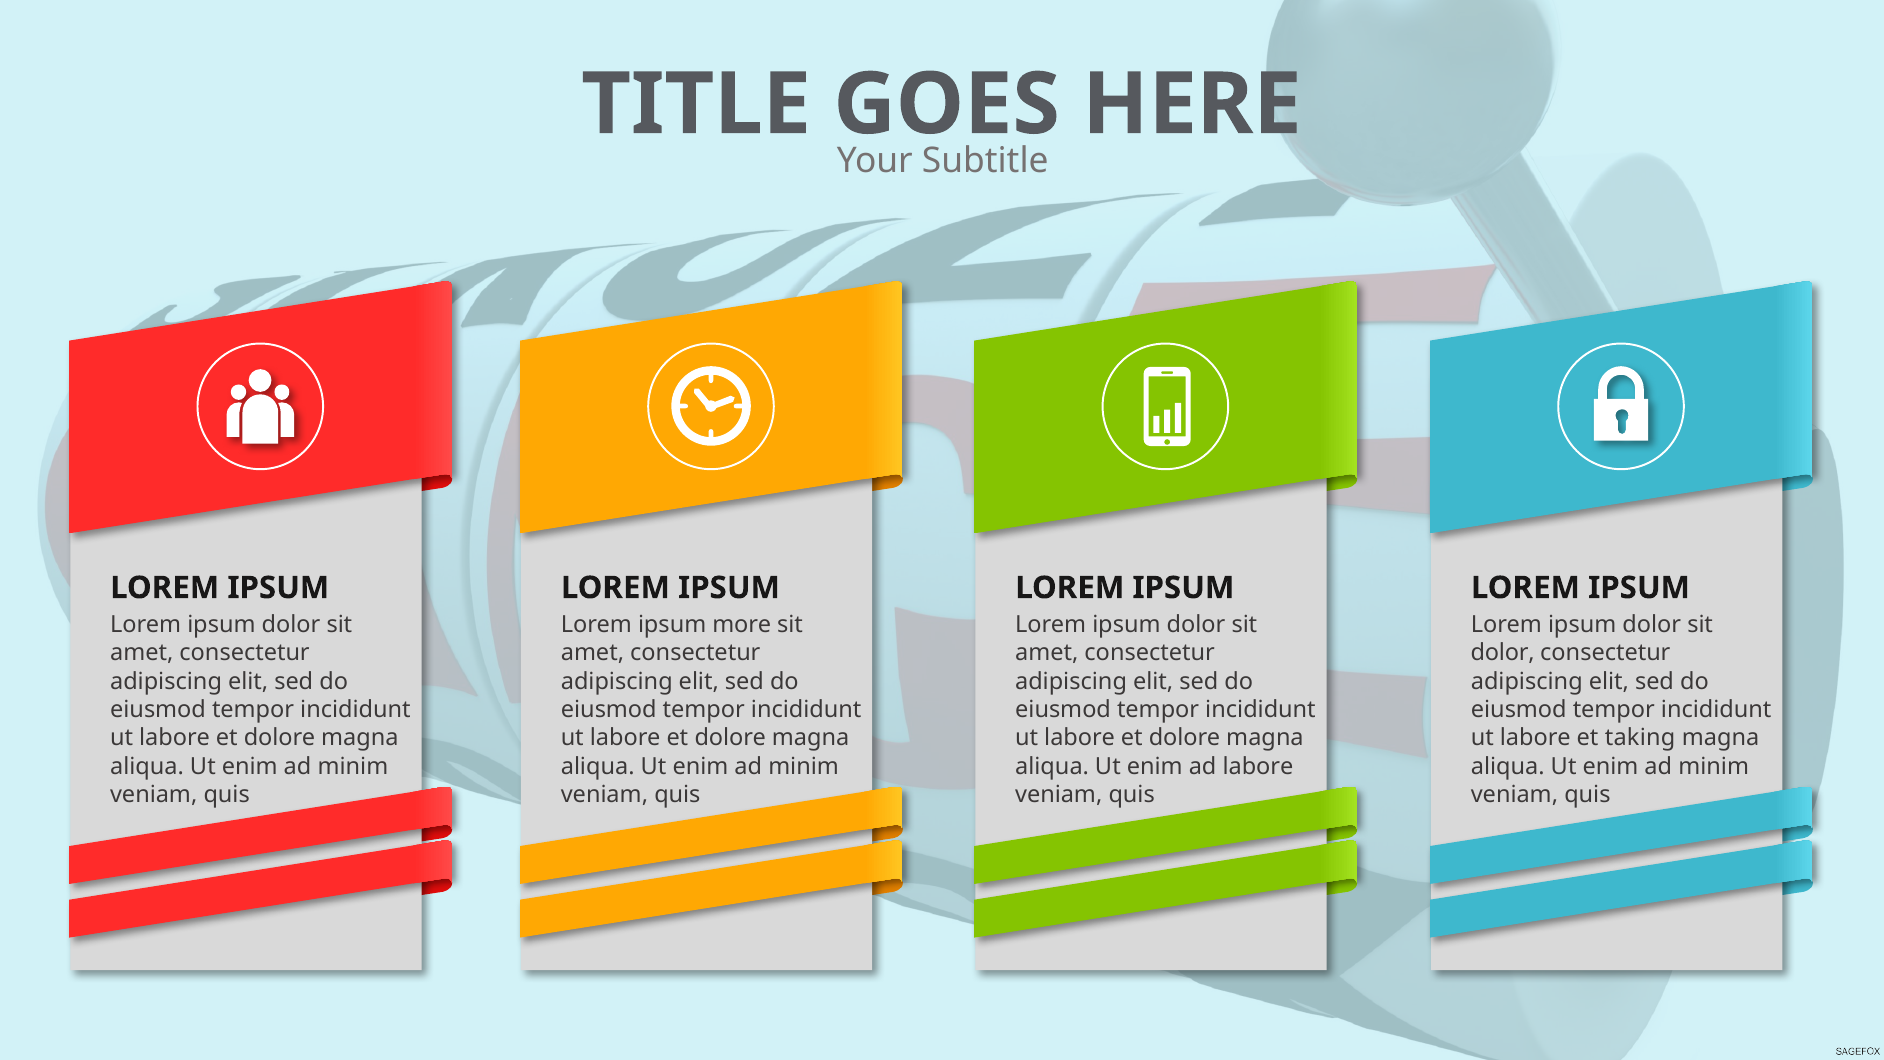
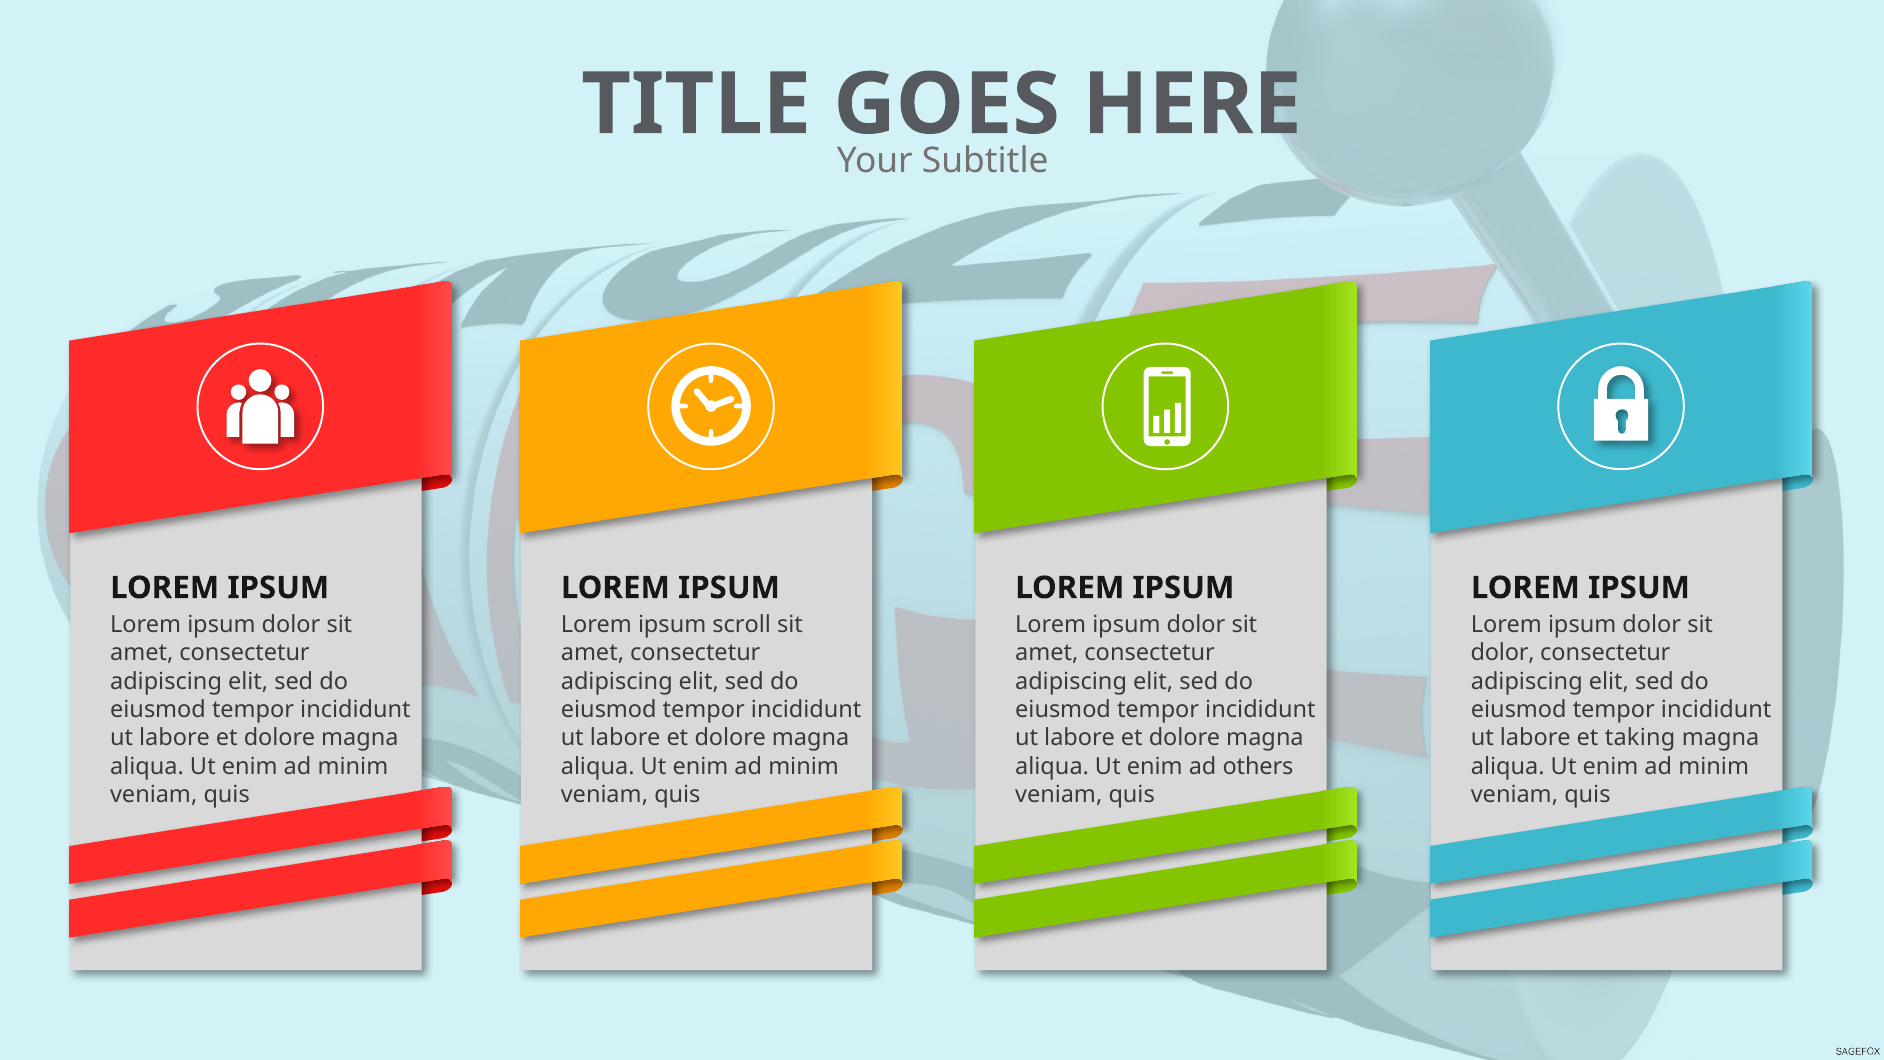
more: more -> scroll (742, 625)
ad labore: labore -> others (1258, 766)
